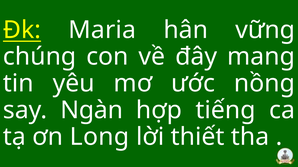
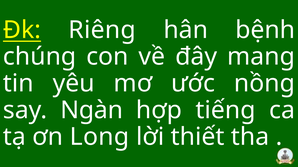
Maria: Maria -> Riêng (102, 30)
vững: vững -> bệnh (265, 30)
